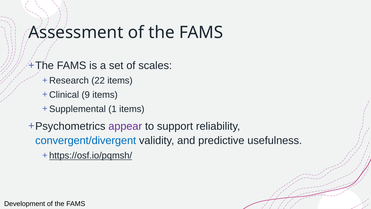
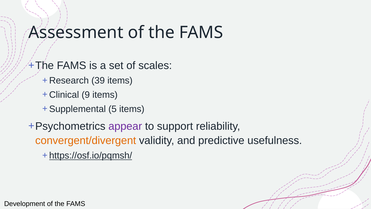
22: 22 -> 39 (98, 80)
1: 1 -> 5 (113, 109)
convergent/divergent colour: blue -> orange (86, 140)
